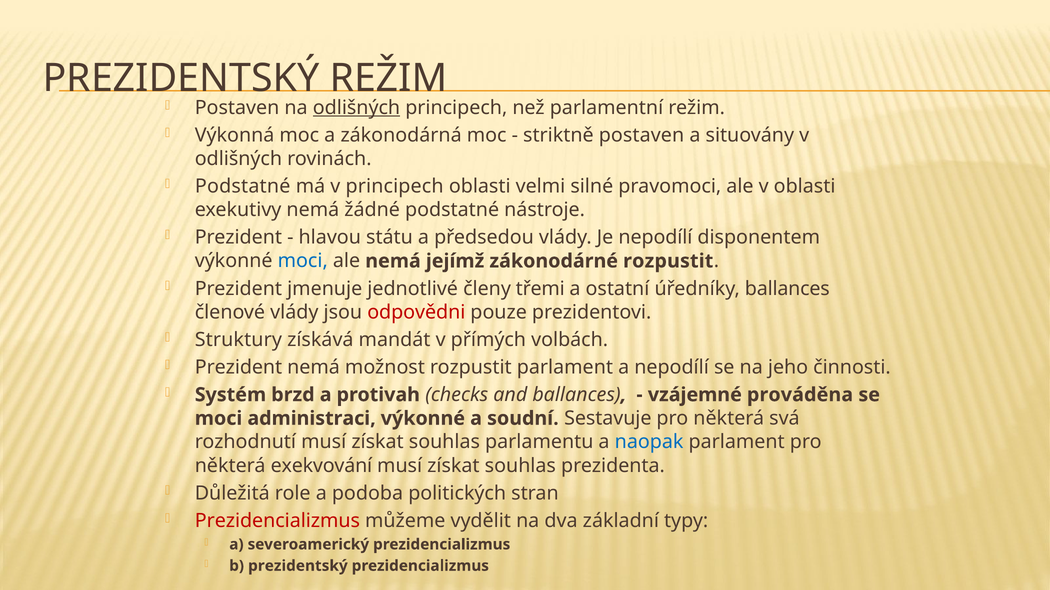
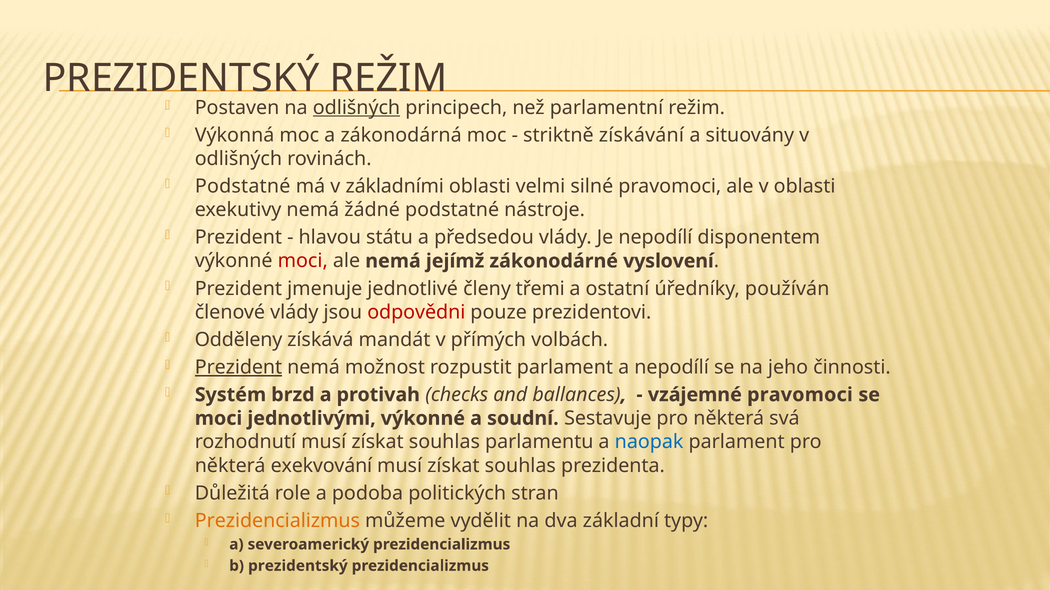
striktně postaven: postaven -> získávání (641, 135)
v principech: principech -> základními (395, 186)
moci colour: blue -> red (303, 261)
zákonodárné rozpustit: rozpustit -> vyslovení (668, 261)
úředníky ballances: ballances -> používán (787, 289)
Struktury: Struktury -> Odděleny (239, 340)
Prezident underline: none -> present (238, 368)
vzájemné prováděna: prováděna -> pravomoci (800, 395)
administraci: administraci -> jednotlivými (312, 419)
Prezidencializmus colour: red -> orange (277, 521)
